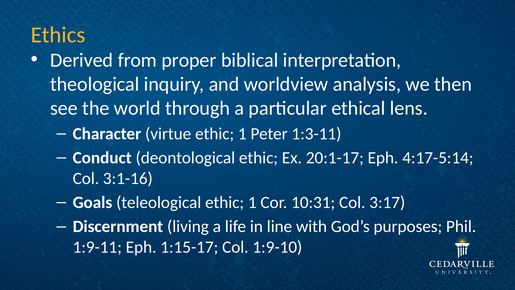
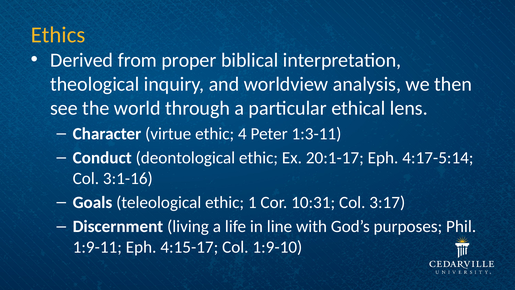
virtue ethic 1: 1 -> 4 (242, 134)
1:15-17: 1:15-17 -> 4:15-17 (189, 247)
